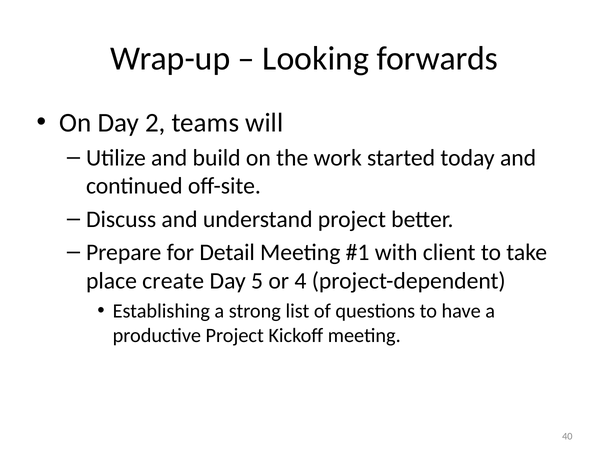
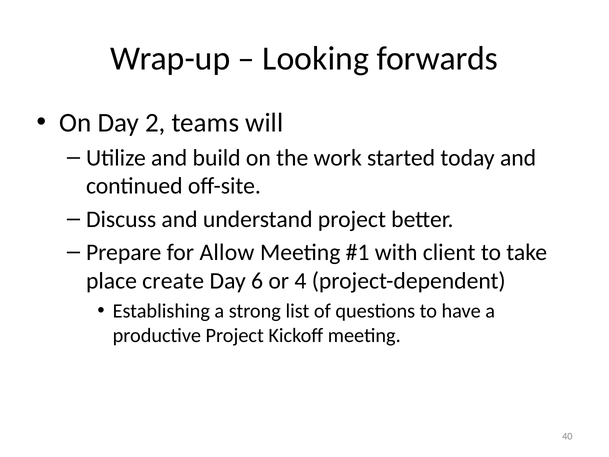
Detail: Detail -> Allow (227, 252)
5: 5 -> 6 (257, 281)
